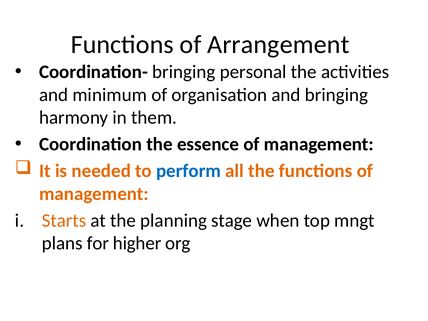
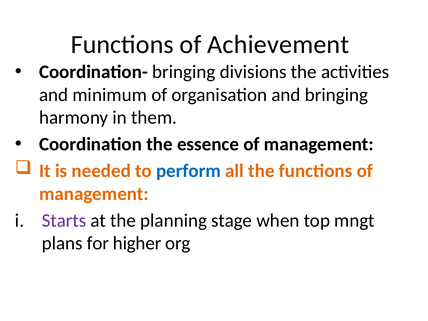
Arrangement: Arrangement -> Achievement (278, 45)
personal: personal -> divisions (253, 72)
Starts colour: orange -> purple (64, 220)
